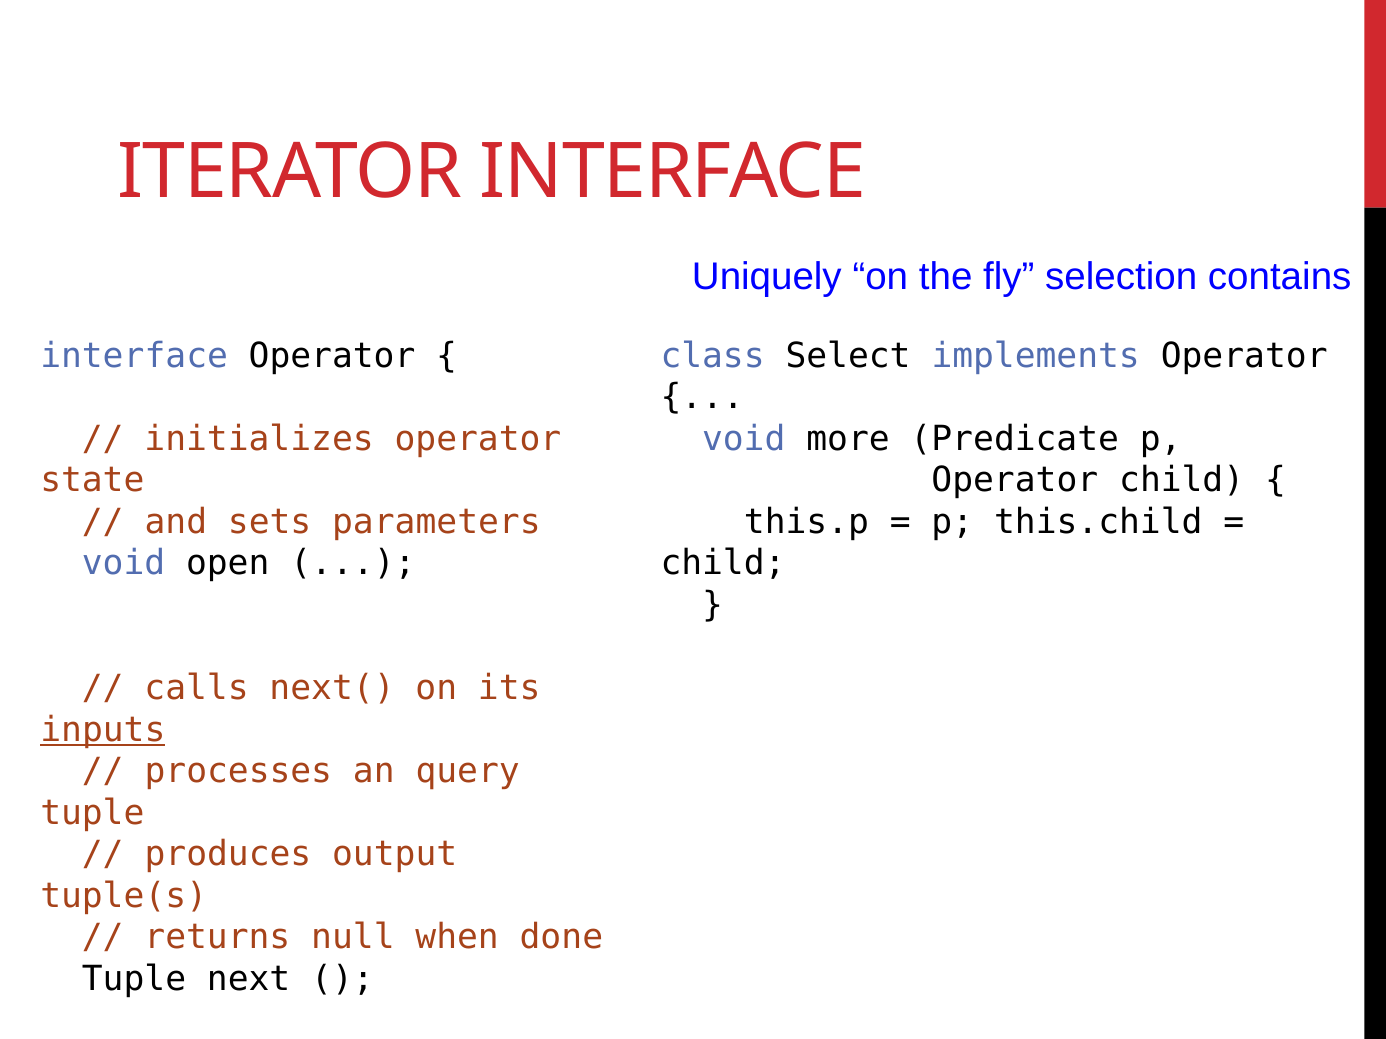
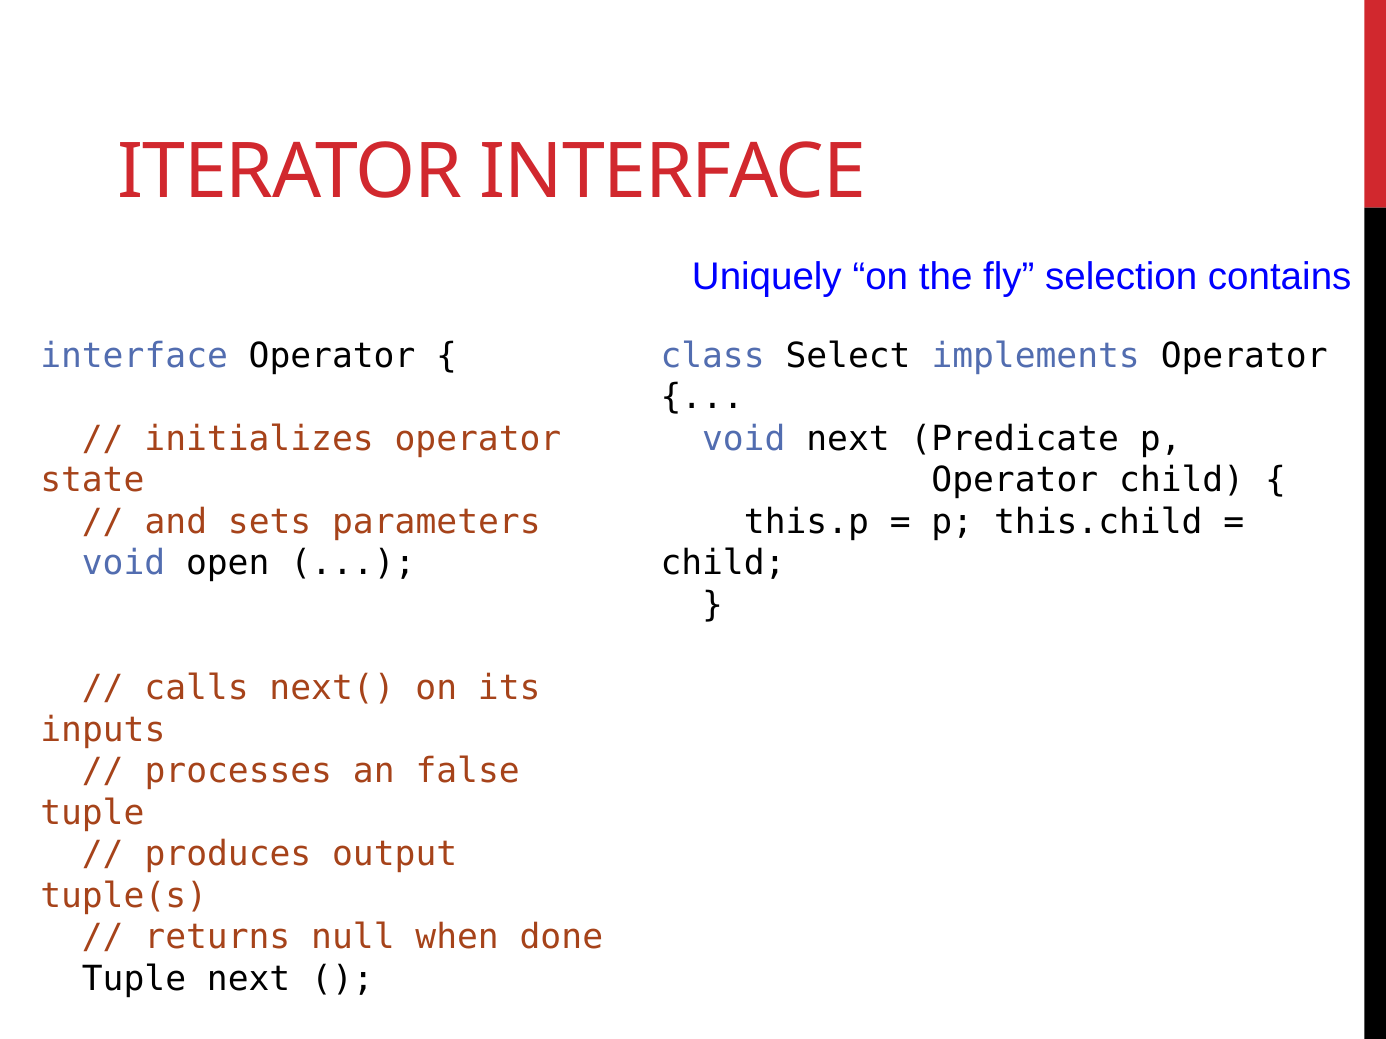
void more: more -> next (848, 439)
inputs underline: present -> none (103, 730)
an query: query -> false (468, 772)
